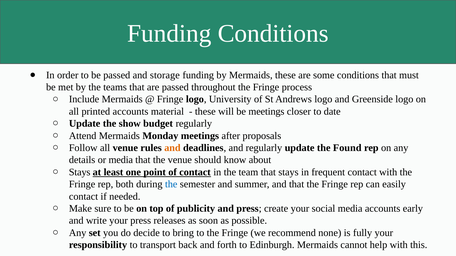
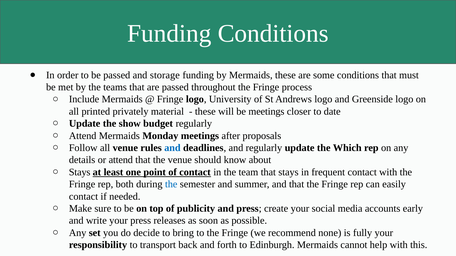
printed accounts: accounts -> privately (131, 112)
and colour: orange -> blue (172, 148)
Found: Found -> Which (347, 148)
or media: media -> attend (121, 160)
